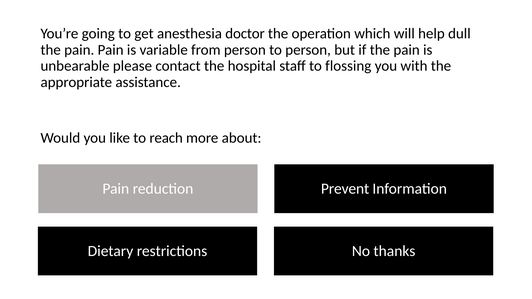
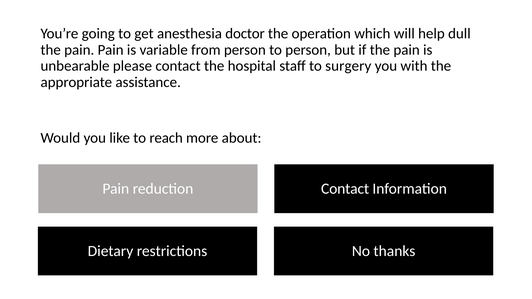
flossing: flossing -> surgery (348, 66)
Prevent: Prevent -> Contact (345, 189)
